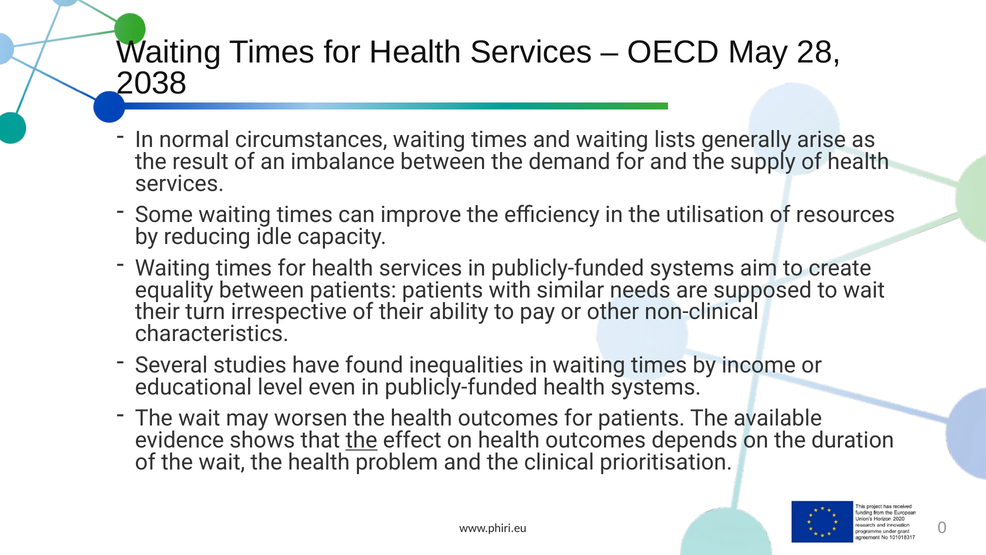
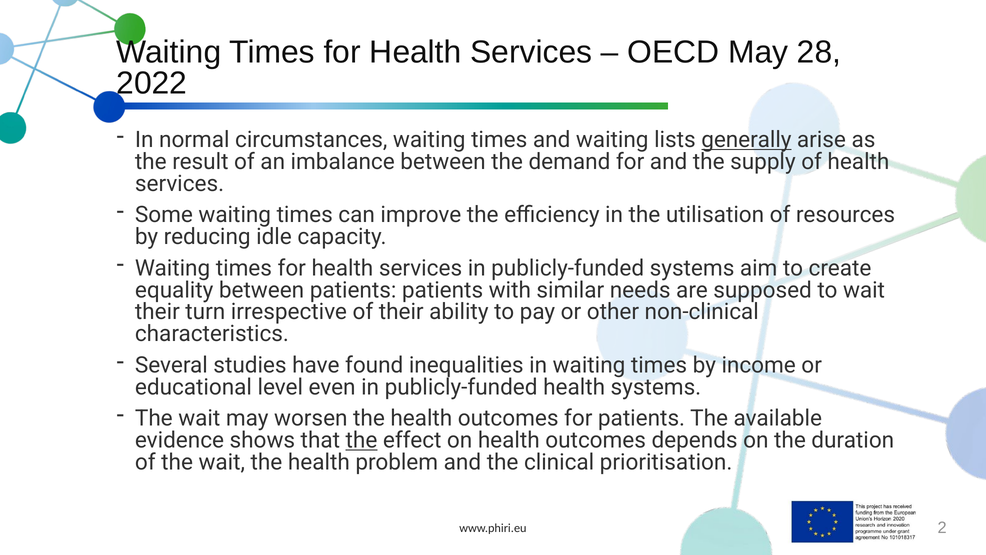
2038: 2038 -> 2022 (152, 83)
generally underline: none -> present (746, 140)
0: 0 -> 2 (942, 527)
